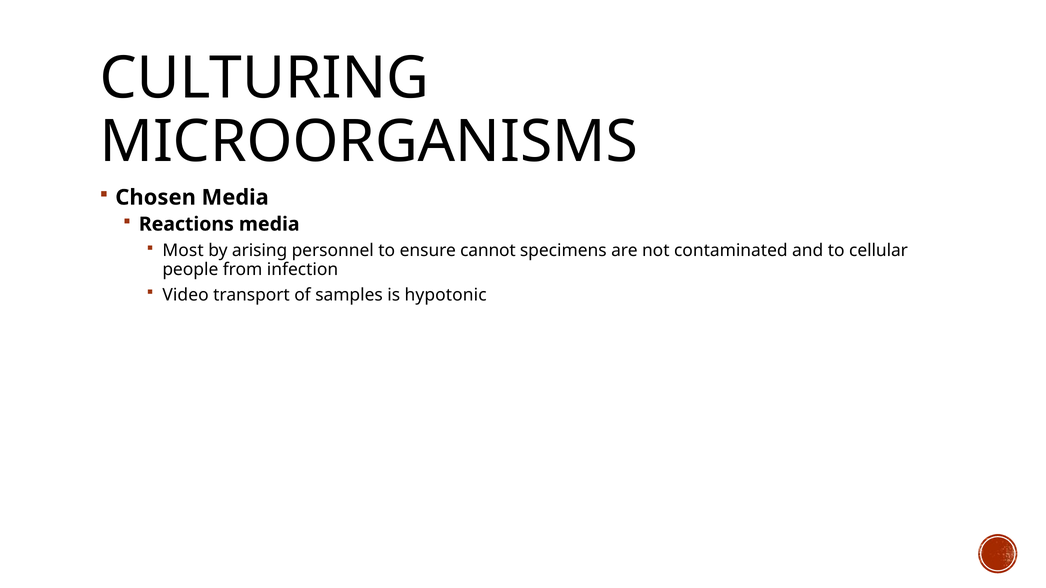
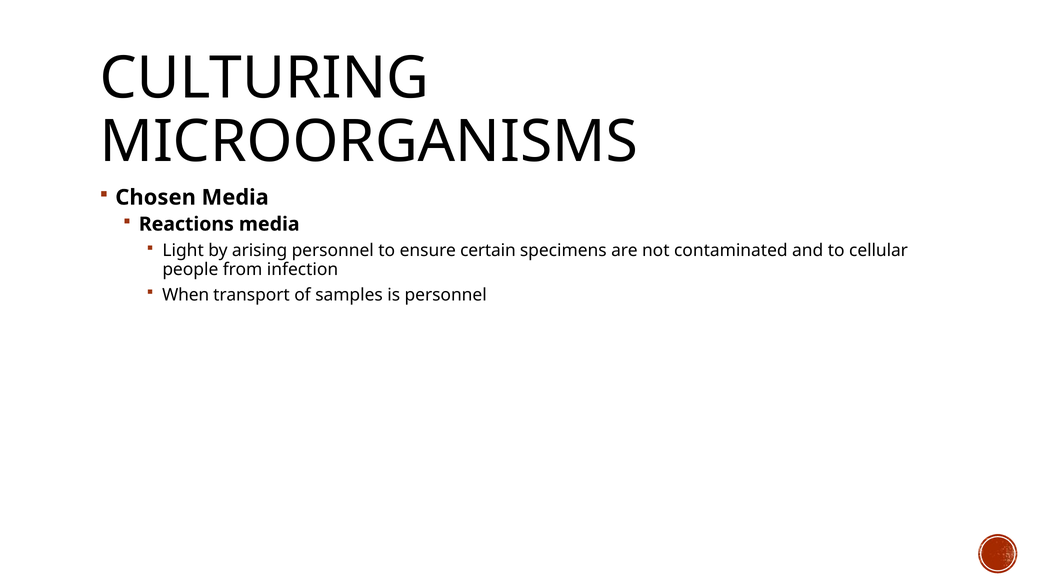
Most: Most -> Light (183, 251)
cannot: cannot -> certain (488, 251)
Video: Video -> When (186, 295)
is hypotonic: hypotonic -> personnel (446, 295)
